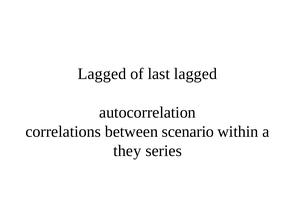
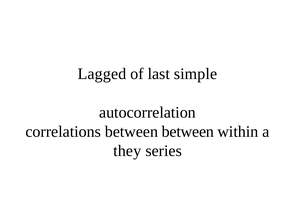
last lagged: lagged -> simple (195, 74)
between scenario: scenario -> between (188, 131)
